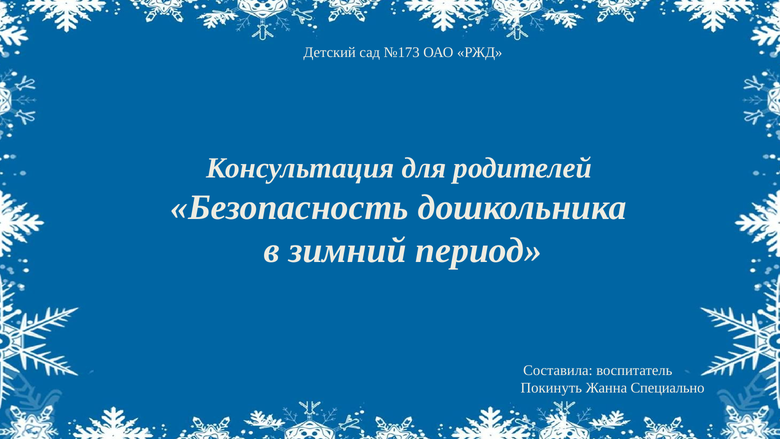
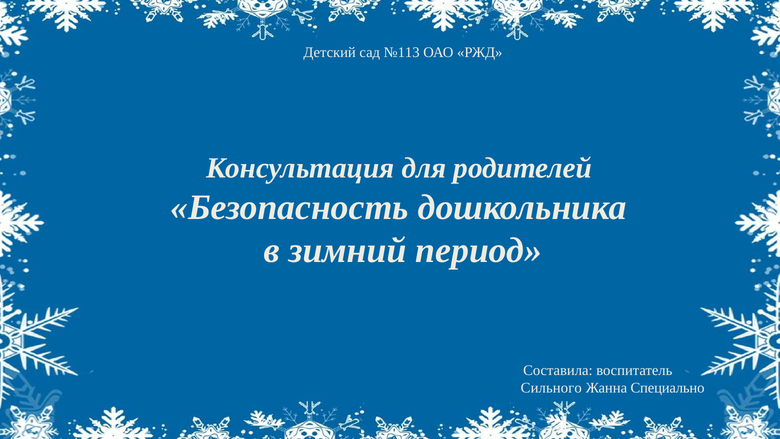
№173: №173 -> №113 (402, 52)
Покинуть: Покинуть -> Сильного (551, 388)
